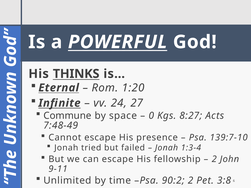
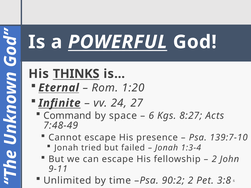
Commune: Commune -> Command (67, 116)
0: 0 -> 6 (151, 116)
